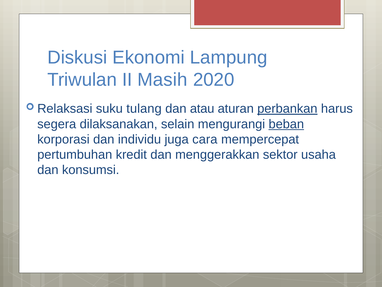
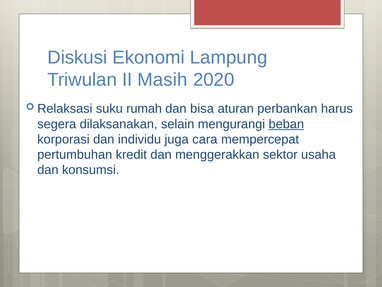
tulang: tulang -> rumah (144, 109)
atau: atau -> bisa (202, 109)
perbankan underline: present -> none (287, 109)
